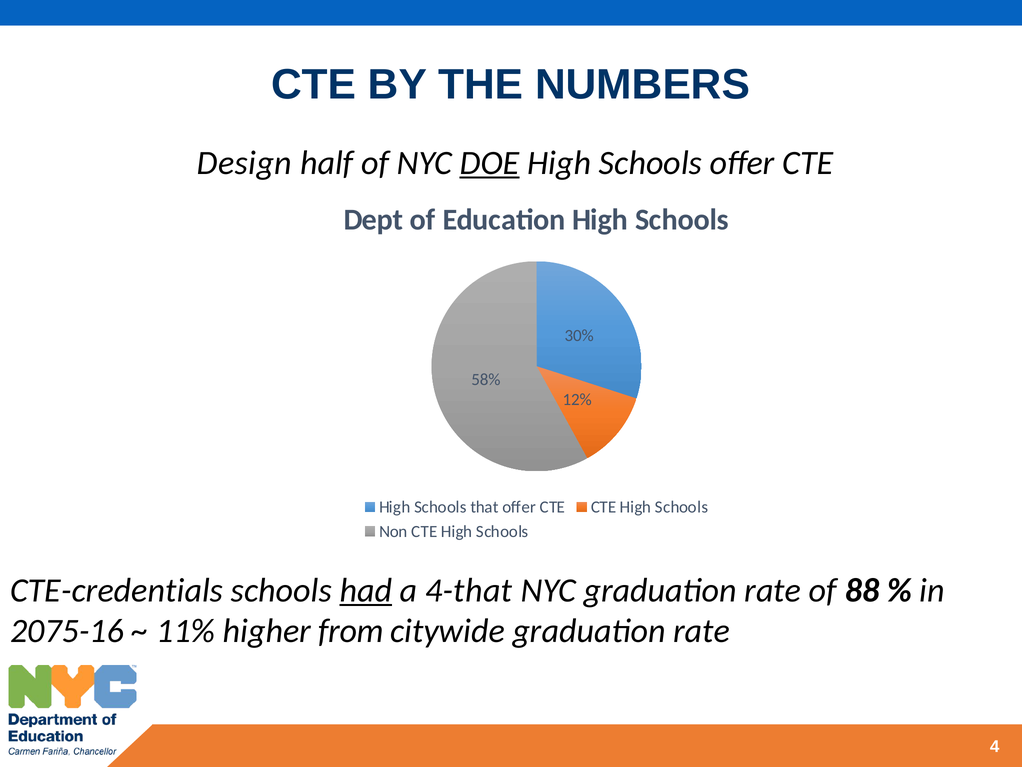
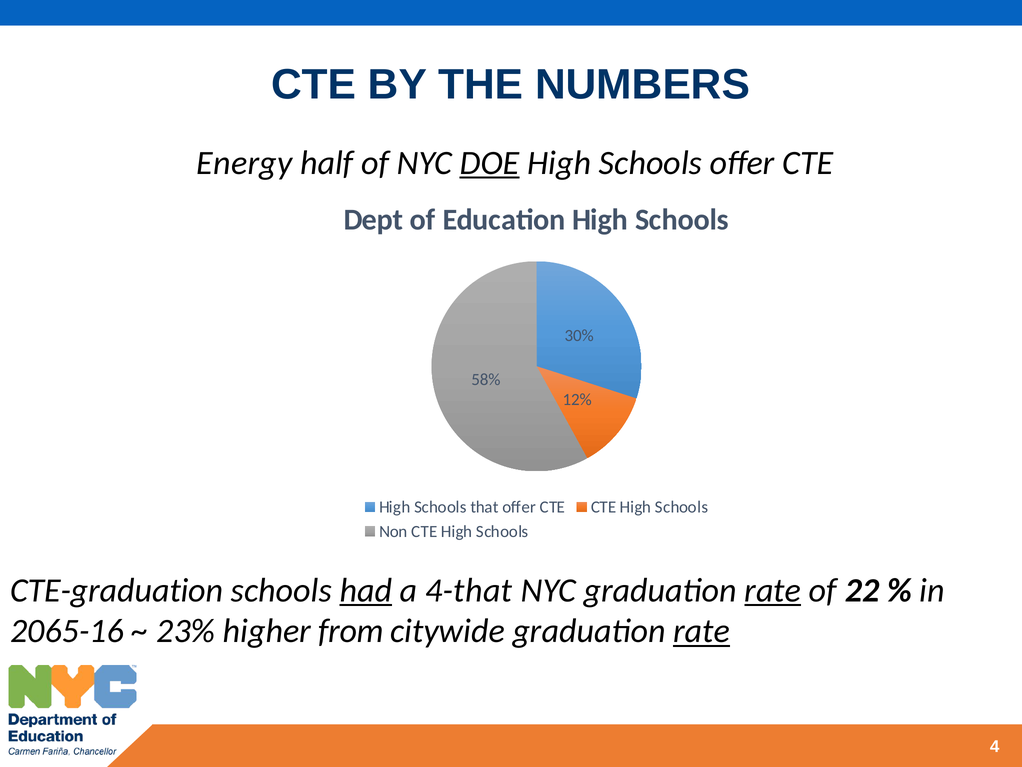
Design: Design -> Energy (244, 163)
CTE-credentials: CTE-credentials -> CTE-graduation (117, 590)
rate underline: none -> present (773, 590)
88: 88 -> 22 (862, 590)
2075-16: 2075-16 -> 2065-16 (67, 631)
11%: 11% -> 23% (186, 631)
rate underline: none -> present (702, 631)
